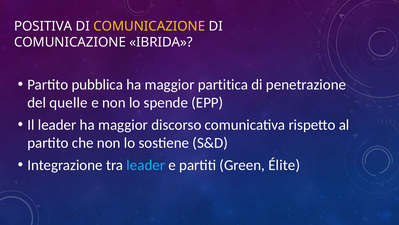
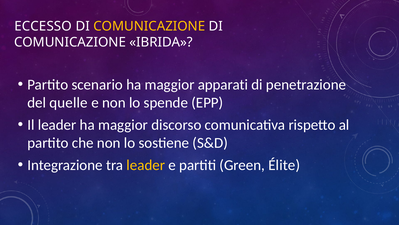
POSITIVA: POSITIVA -> ECCESSO (43, 26)
pubblica: pubblica -> scenario (97, 85)
partitica: partitica -> apparati (223, 85)
leader colour: light blue -> yellow (146, 165)
